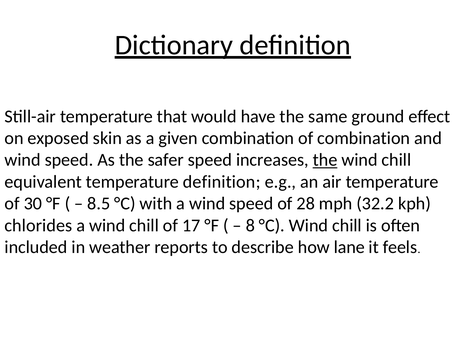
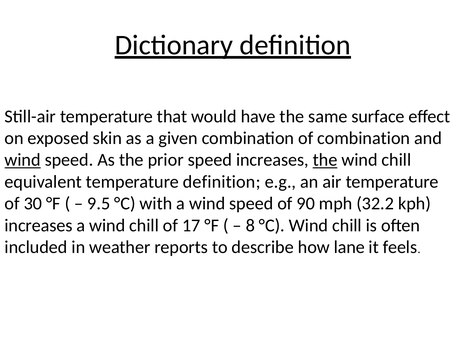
ground: ground -> surface (378, 116)
wind underline: none -> present (23, 160)
safer: safer -> prior (166, 160)
8.5: 8.5 -> 9.5 (99, 203)
28: 28 -> 90 (306, 203)
chlorides: chlorides -> increases (39, 225)
